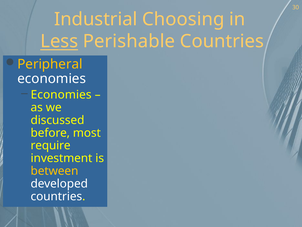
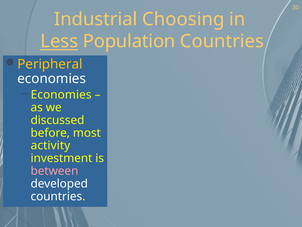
Perishable: Perishable -> Population (129, 41)
require: require -> activity (50, 145)
between colour: yellow -> pink (54, 171)
